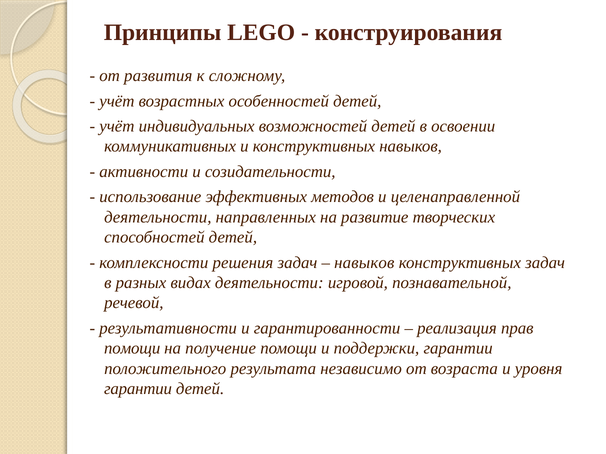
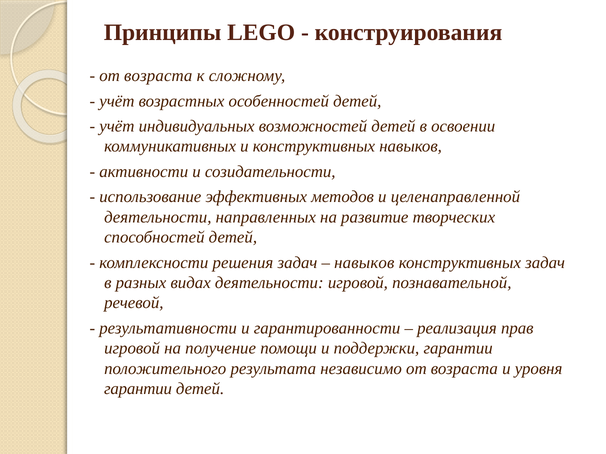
развития: развития -> возраста (158, 76)
помощи: помощи -> игровой (132, 349)
